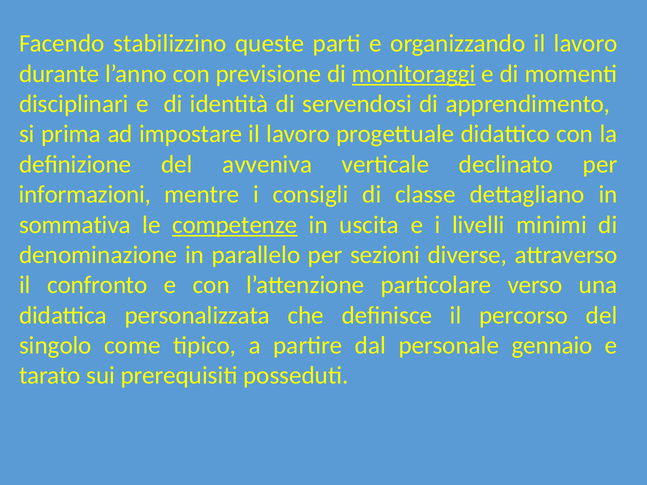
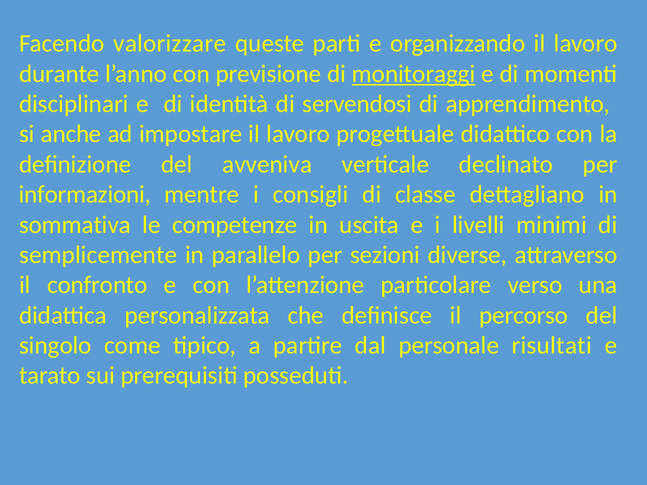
stabilizzino: stabilizzino -> valorizzare (170, 44)
prima: prima -> anche (71, 134)
competenze underline: present -> none (235, 225)
denominazione: denominazione -> semplicemente (98, 255)
gennaio: gennaio -> risultati (552, 346)
